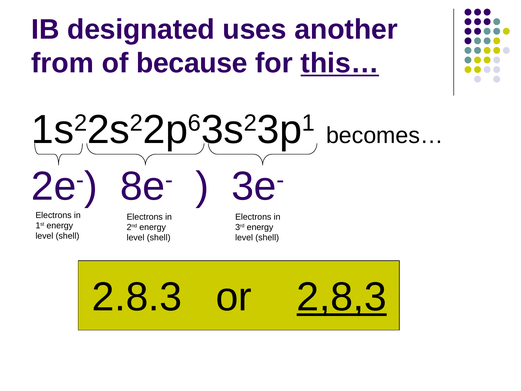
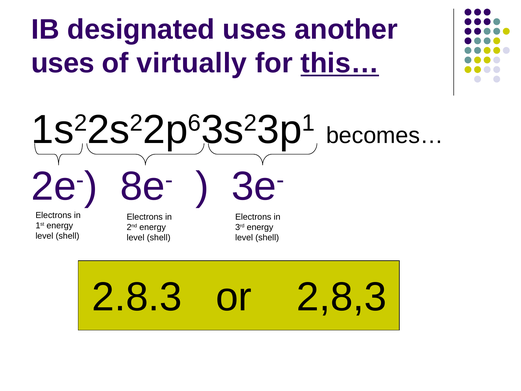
from: from -> uses (63, 63)
because: because -> virtually (192, 63)
2,8,3 underline: present -> none (342, 297)
